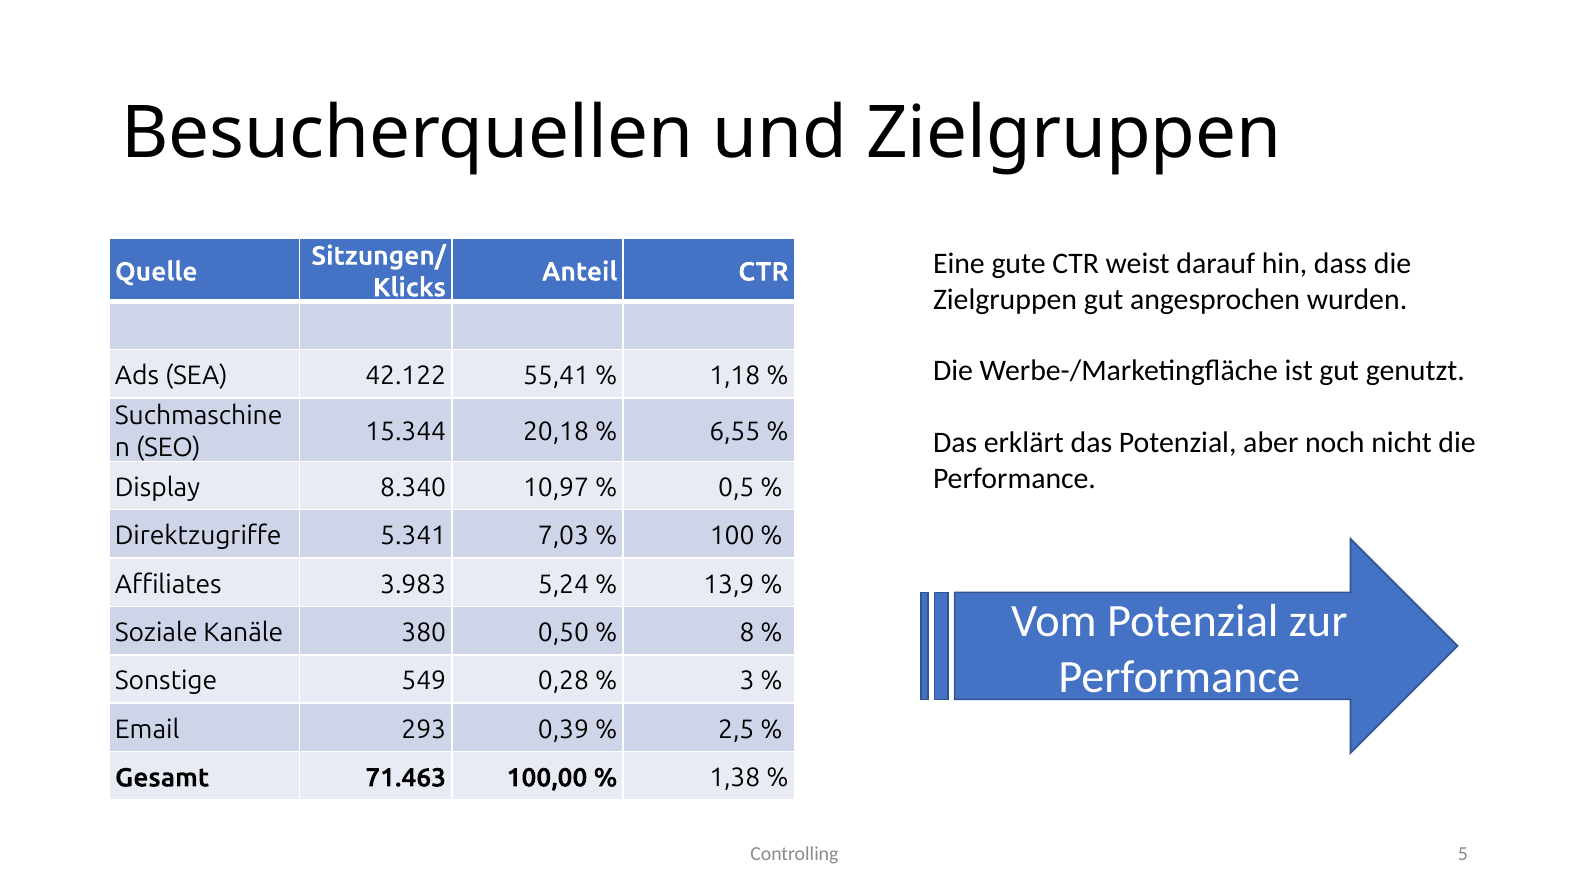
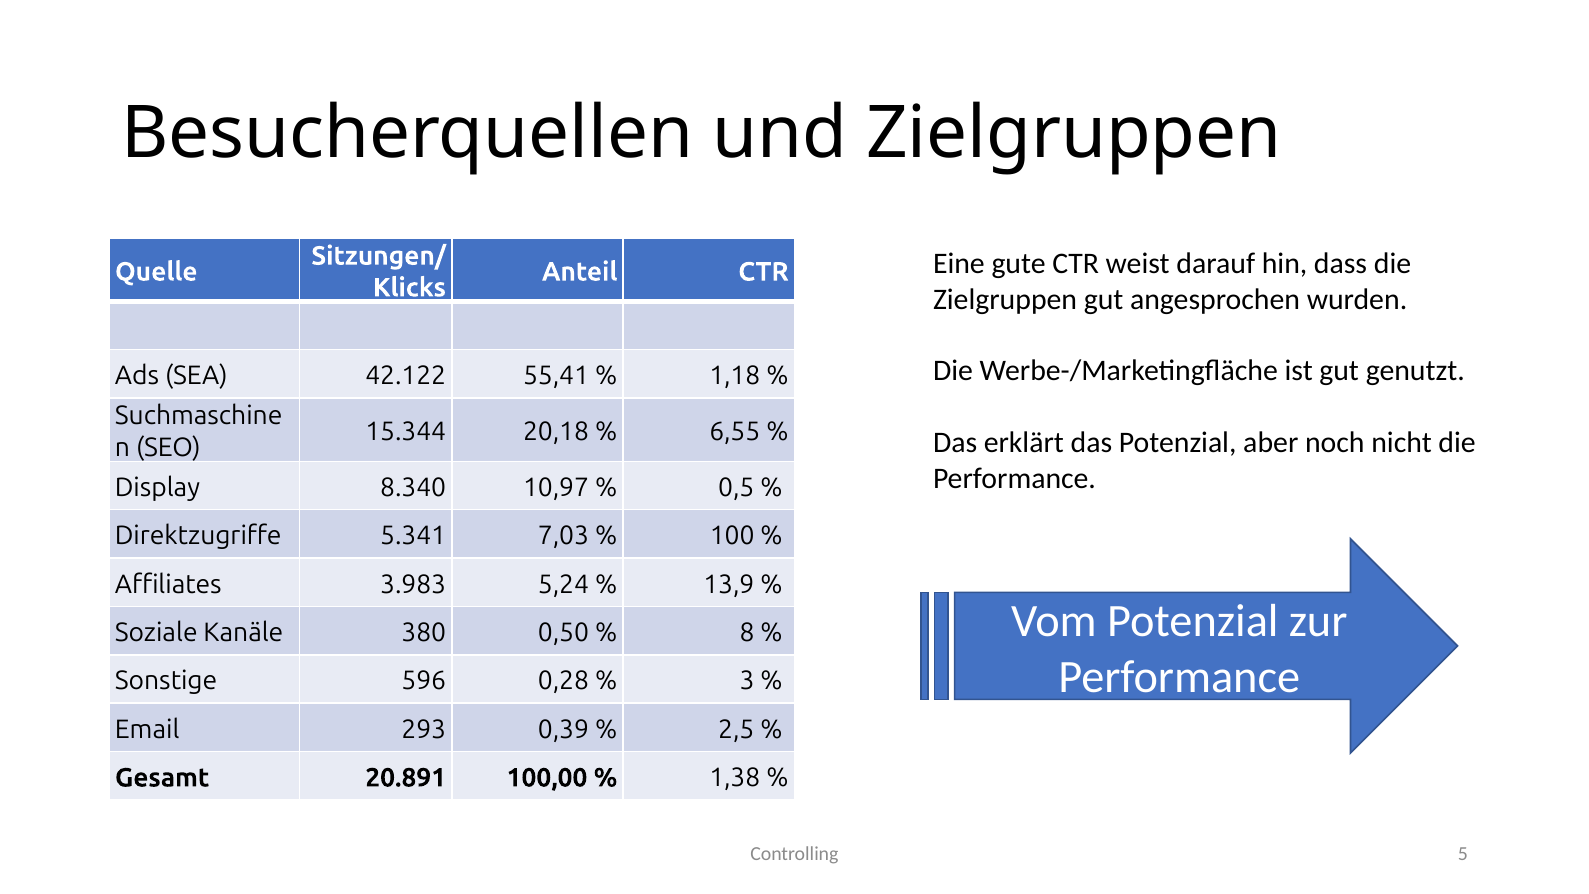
549: 549 -> 596 (424, 681)
71.463: 71.463 -> 20.891 (406, 778)
